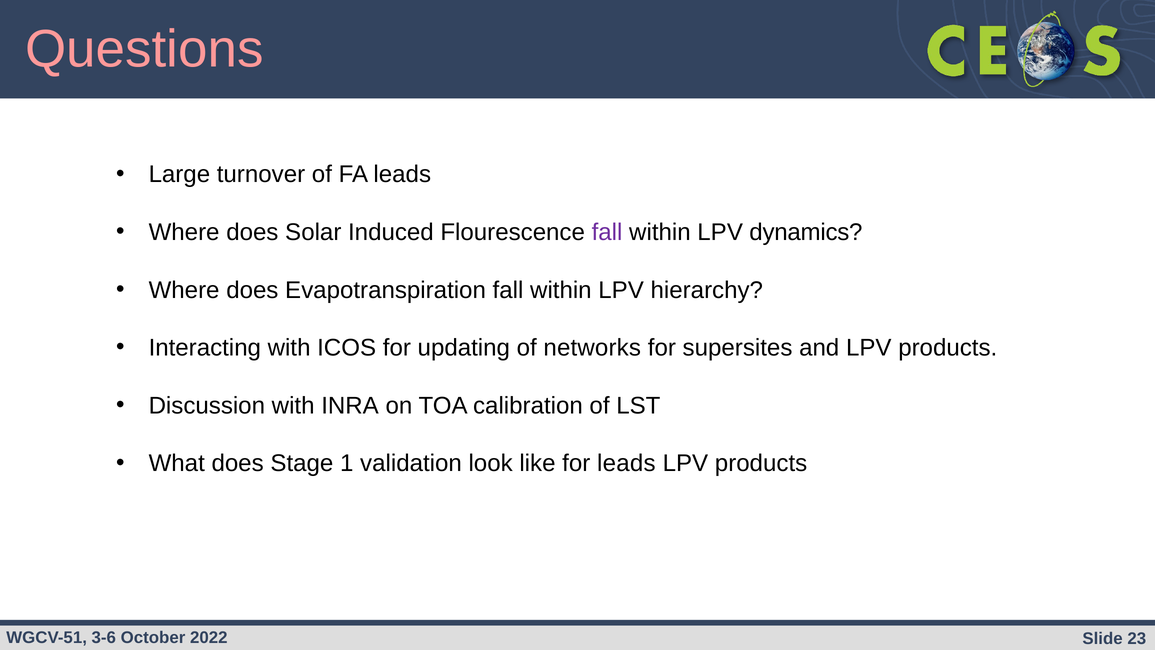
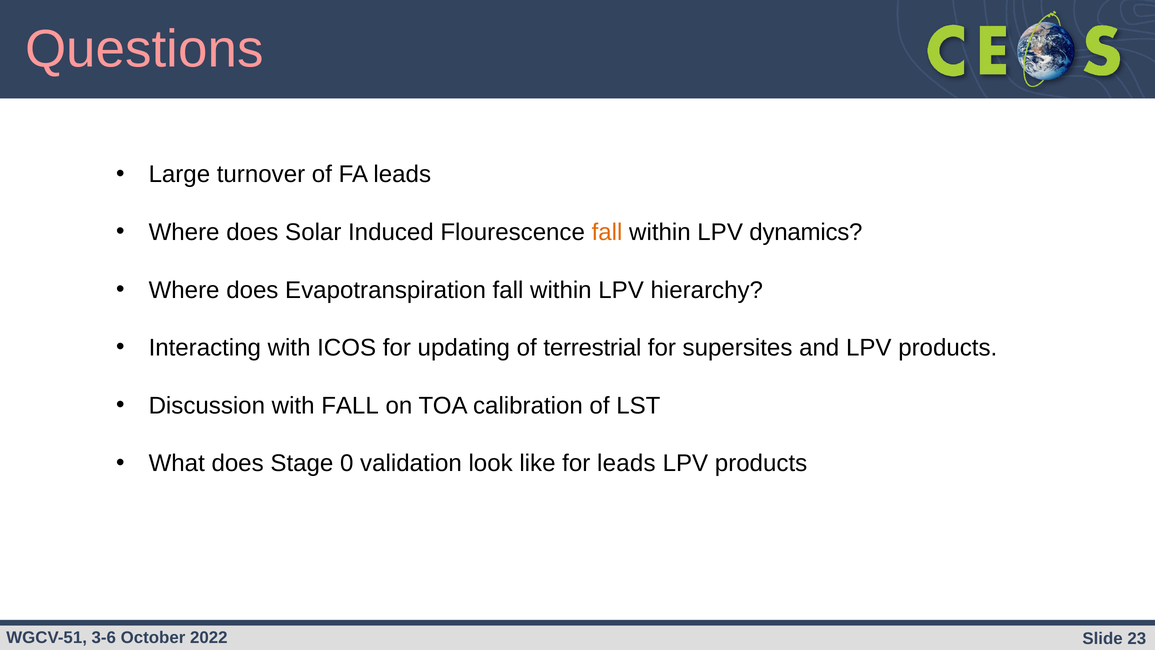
fall colour: purple -> orange (607, 232)
networks: networks -> terrestrial (592, 348)
with INRA: INRA -> FALL (350, 405)
1: 1 -> 0 (347, 463)
